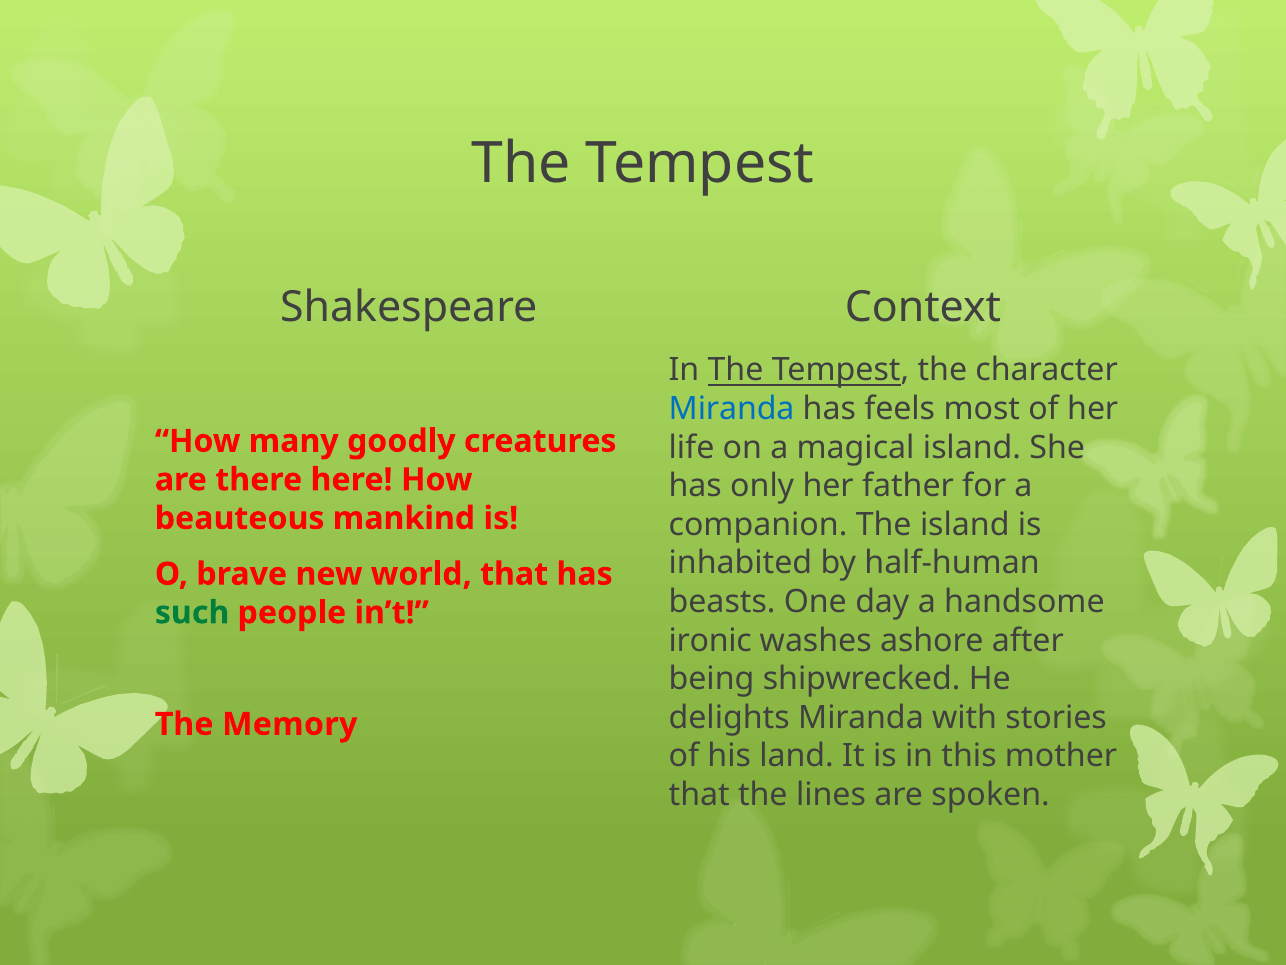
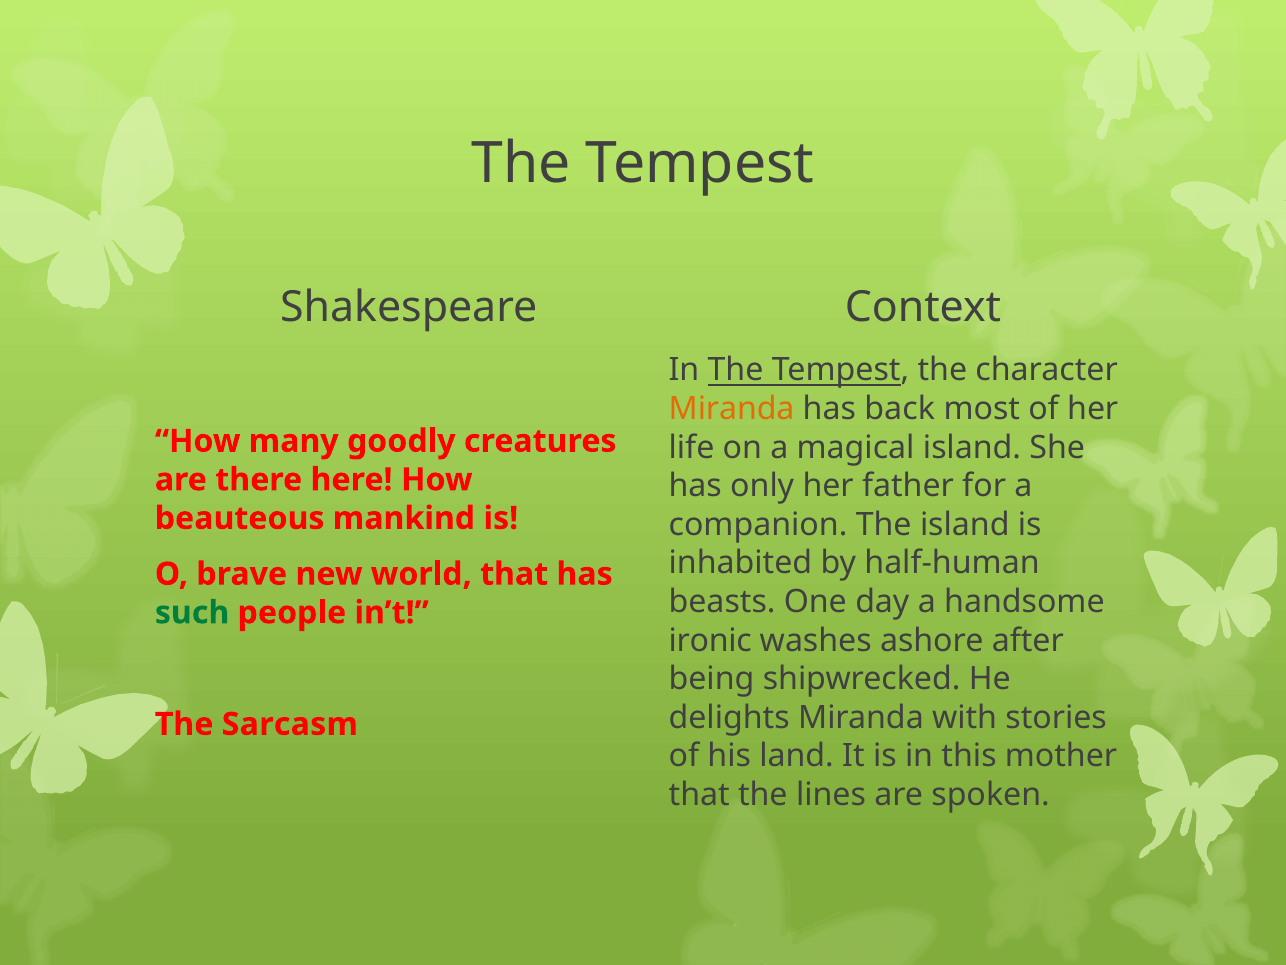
Miranda colour: blue -> orange (732, 409)
feels: feels -> back (900, 409)
Memory: Memory -> Sarcasm (290, 724)
